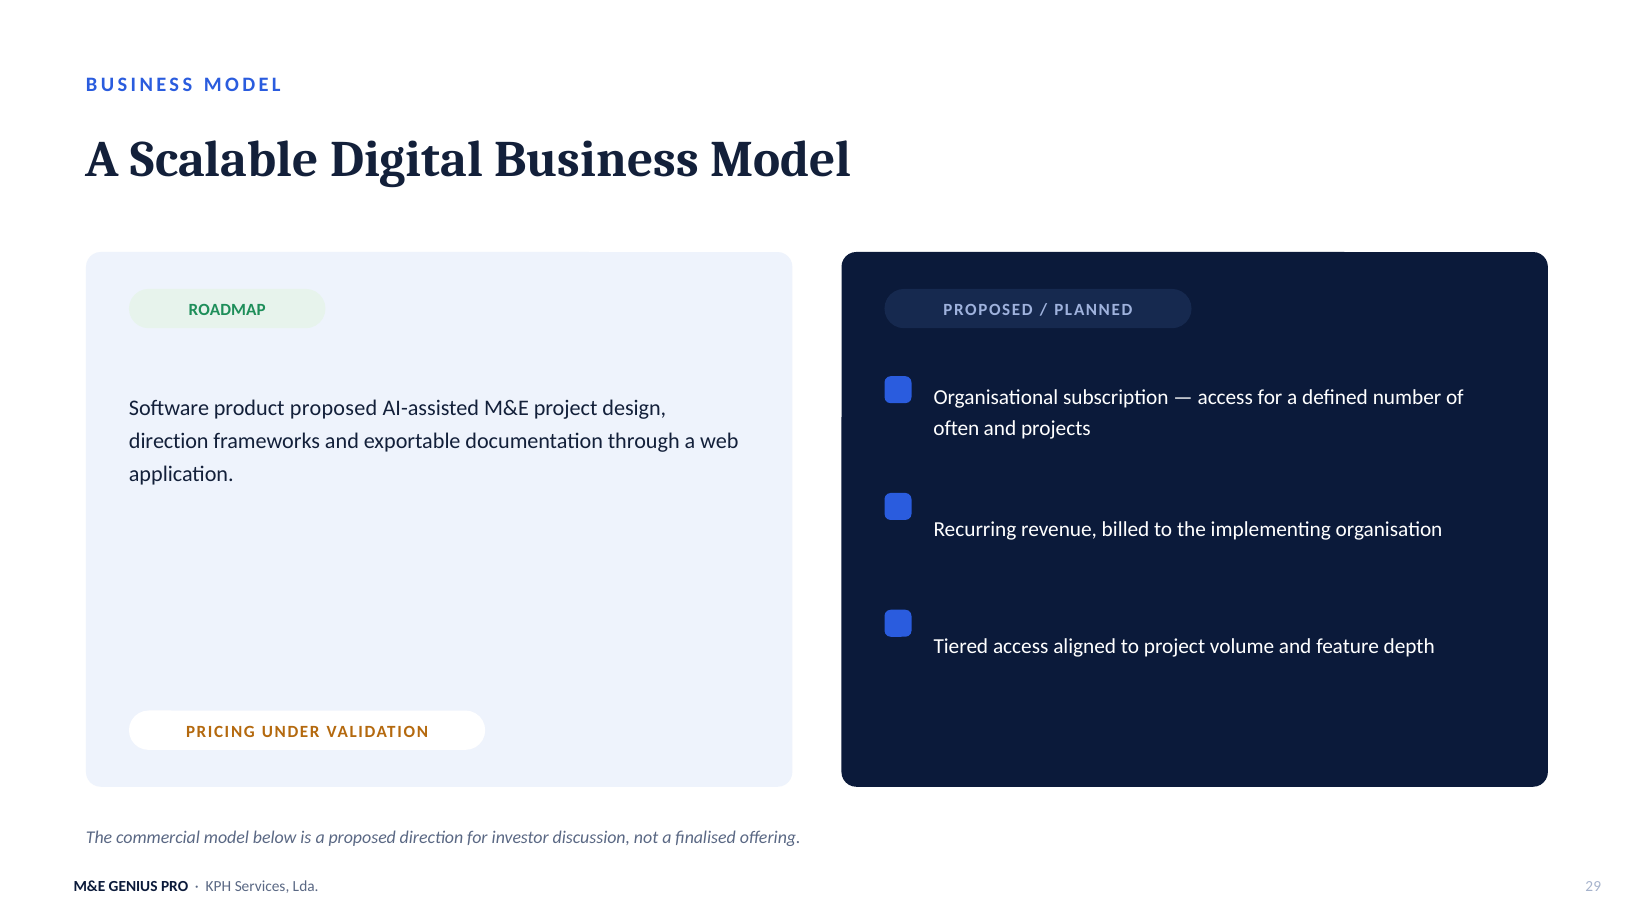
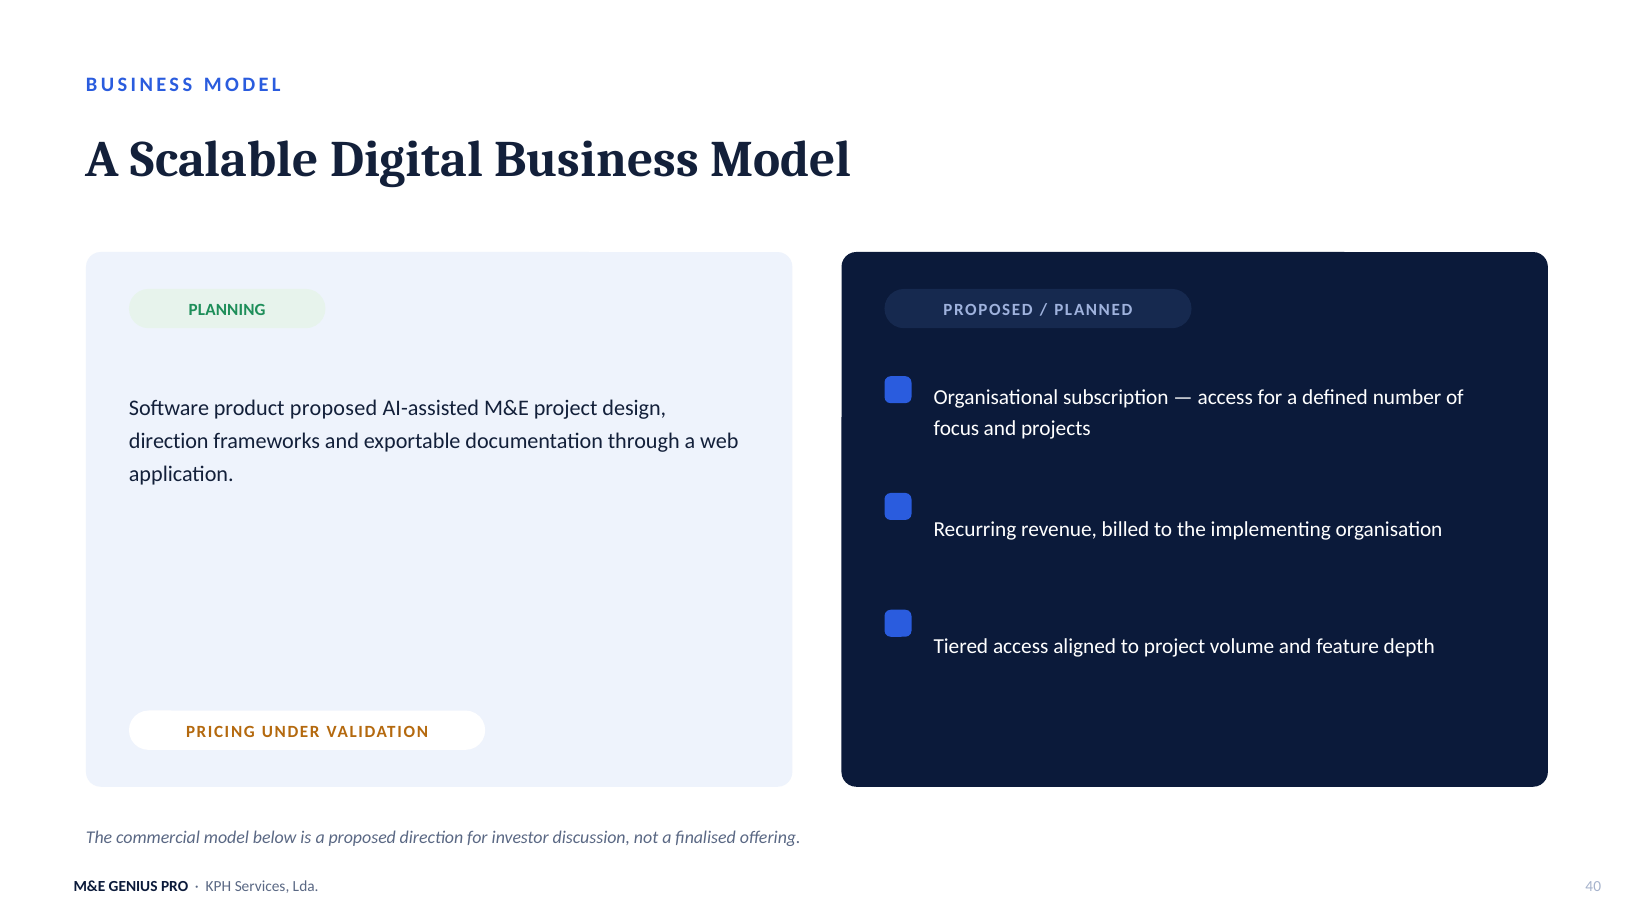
ROADMAP: ROADMAP -> PLANNING (227, 310)
often: often -> focus (956, 428)
29: 29 -> 40 (1593, 886)
